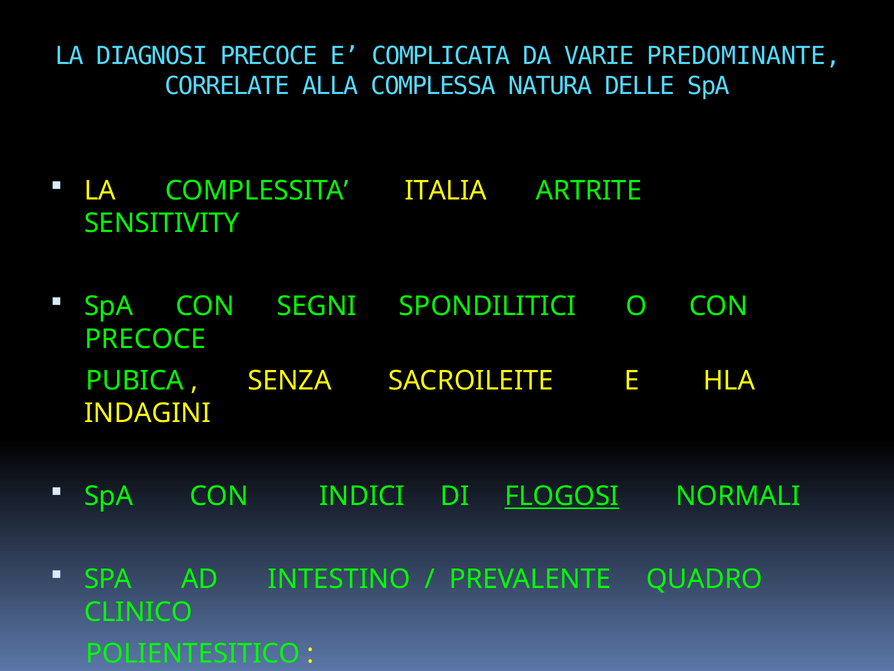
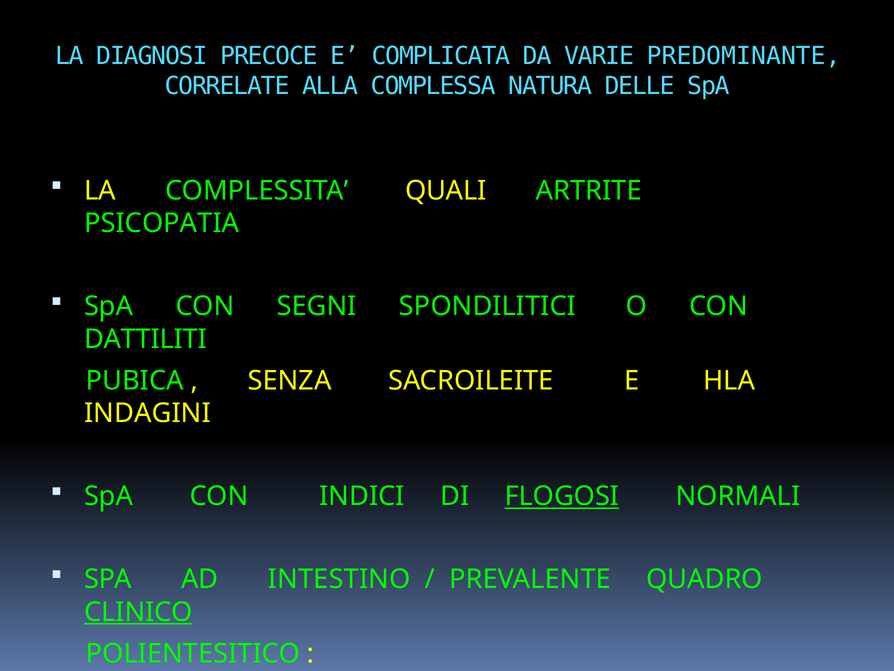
ITALIA: ITALIA -> QUALI (446, 190)
SENSITIVITY: SENSITIVITY -> PSICOPATIA (162, 223)
PRECOCE: PRECOCE -> DATTILITI (146, 339)
CLINICO underline: none -> present (138, 612)
